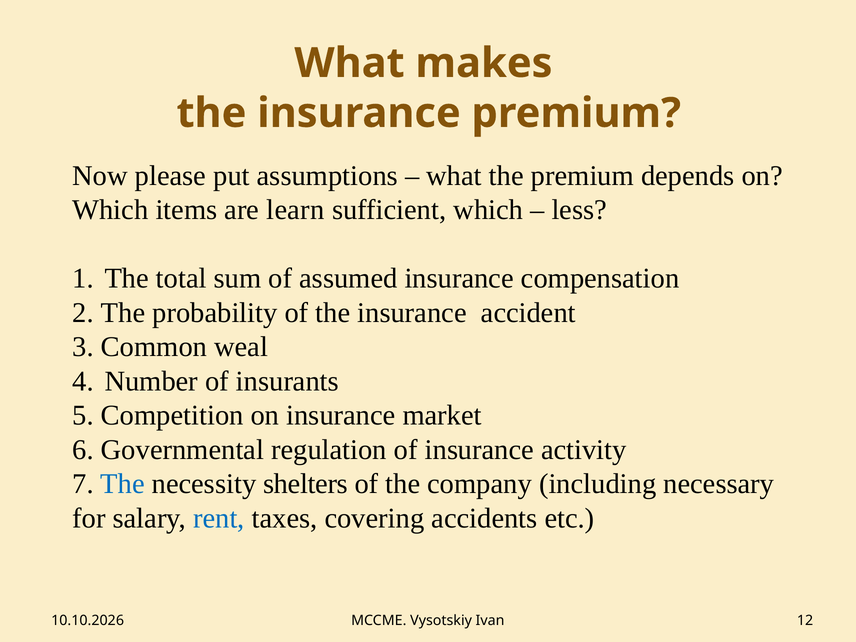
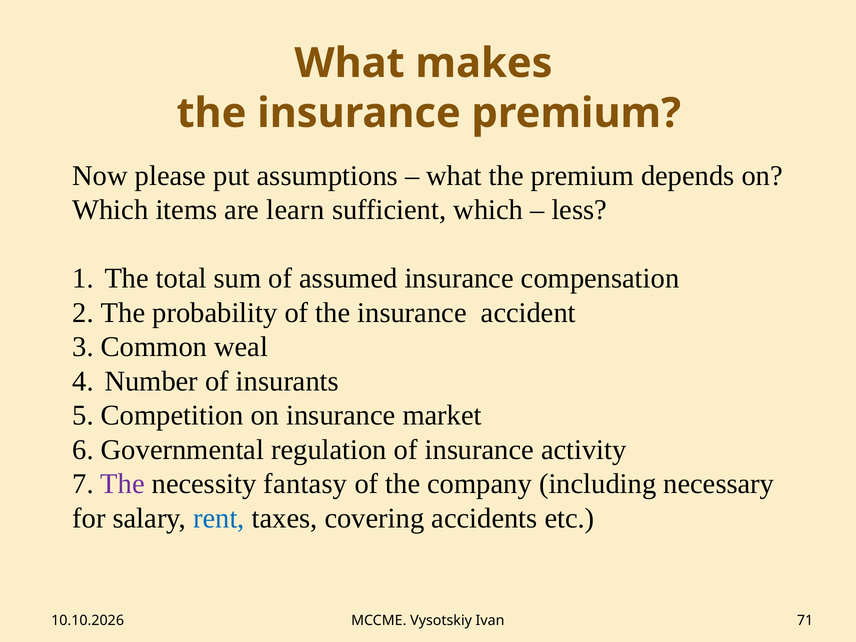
The colour: blue -> purple (123, 484)
shelters: shelters -> fantasy (305, 484)
12: 12 -> 71 (805, 621)
